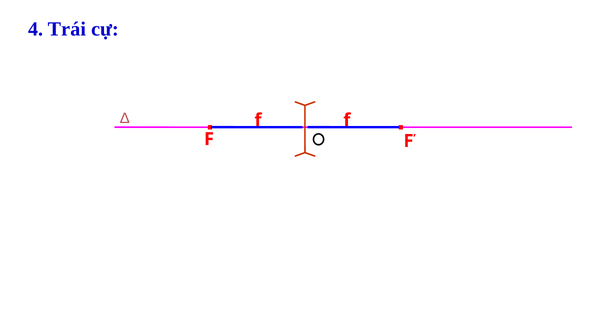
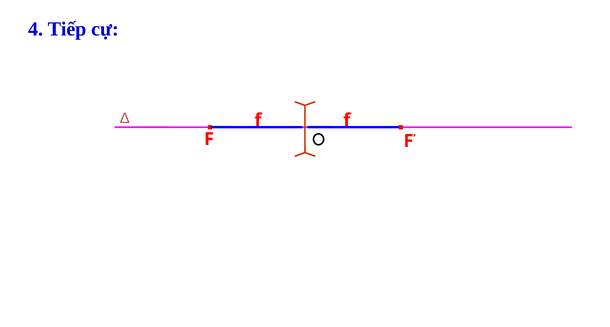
Trái: Trái -> Tiếp (67, 29)
